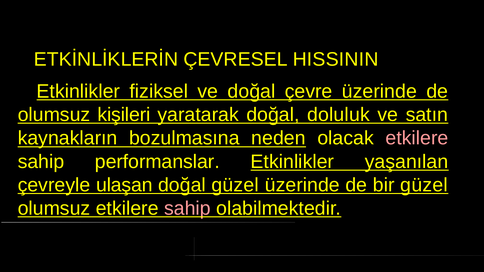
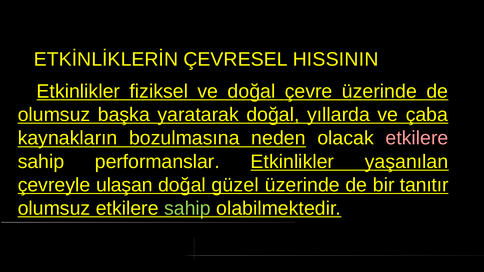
kişileri: kişileri -> başka (124, 115)
doluluk: doluluk -> yıllarda (339, 115)
satın: satın -> çaba (427, 115)
bir güzel: güzel -> tanıtır (424, 185)
sahip colour: pink -> light green (187, 209)
